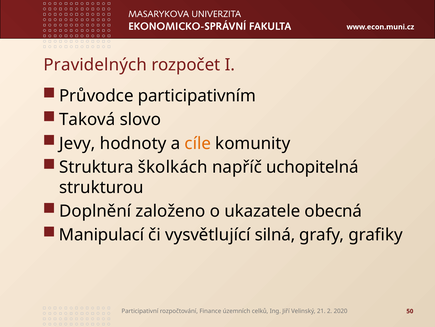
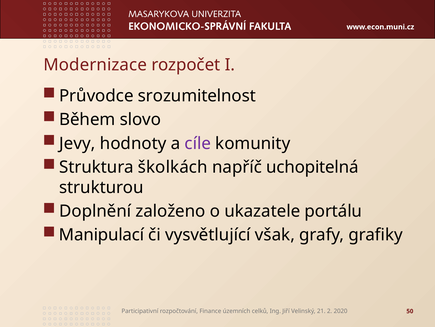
Pravidelných: Pravidelných -> Modernizace (95, 65)
participativním: participativním -> srozumitelnost (197, 96)
Taková: Taková -> Během (87, 119)
cíle colour: orange -> purple (198, 143)
obecná: obecná -> portálu (333, 211)
silná: silná -> však (275, 235)
